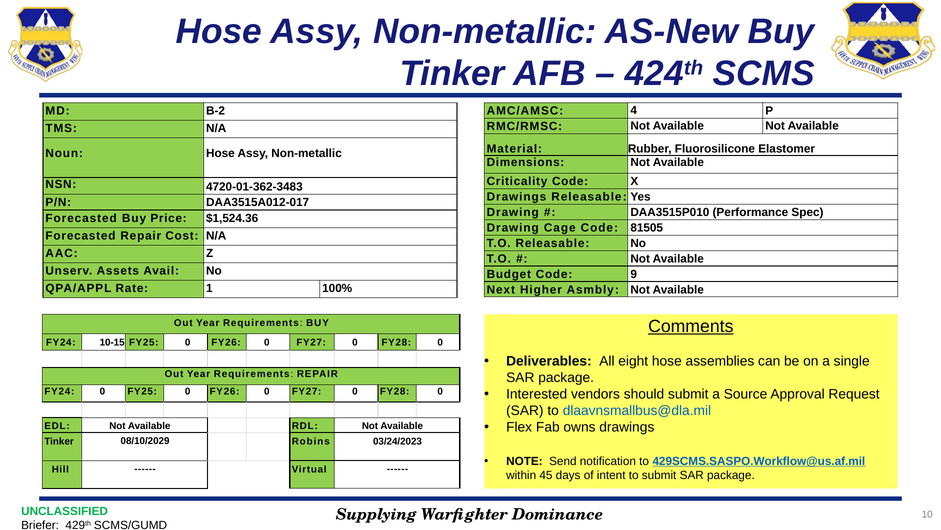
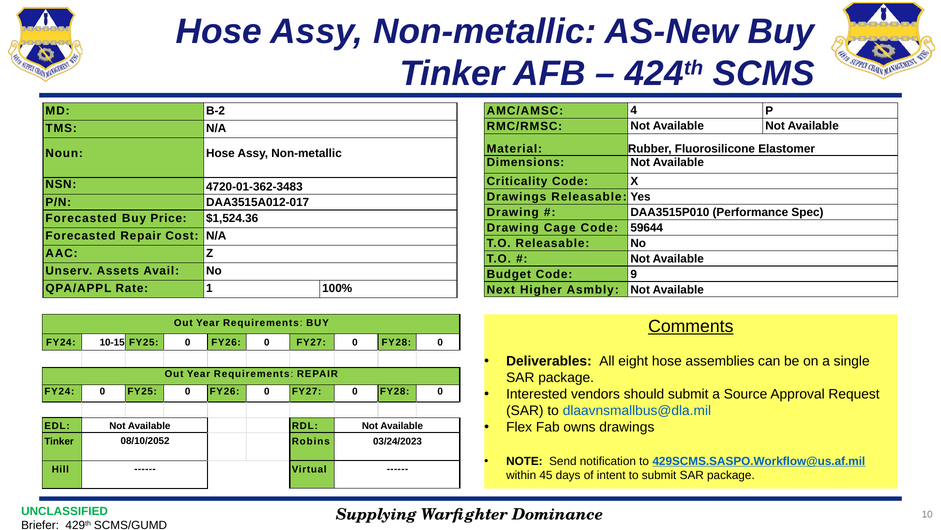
81505: 81505 -> 59644 (647, 228)
08/10/2029: 08/10/2029 -> 08/10/2052 (145, 441)
